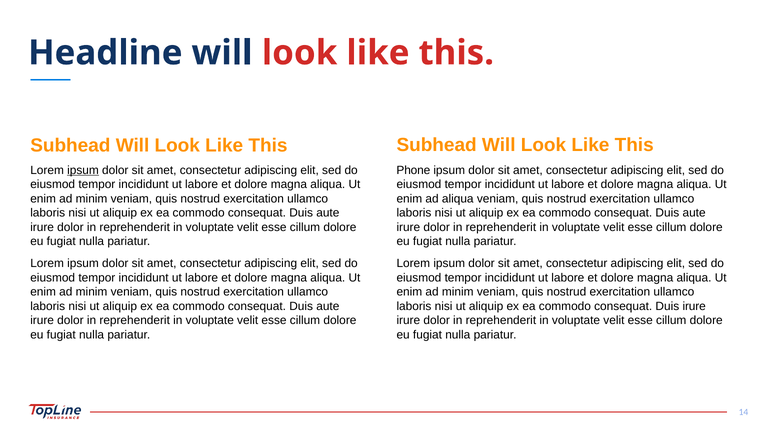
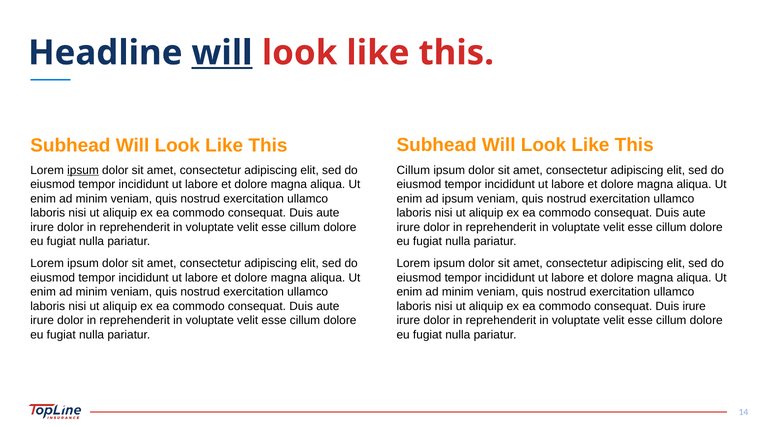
will underline: none -> present (222, 53)
Phone: Phone -> Cillum (413, 170)
ad aliqua: aliqua -> ipsum (458, 199)
